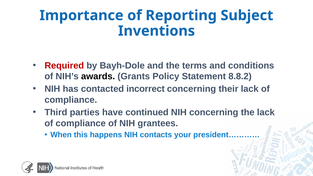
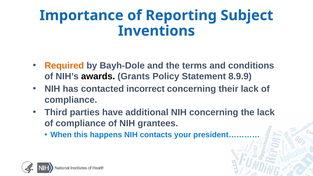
Required colour: red -> orange (64, 66)
8.8.2: 8.8.2 -> 8.9.9 (240, 76)
continued: continued -> additional (147, 112)
